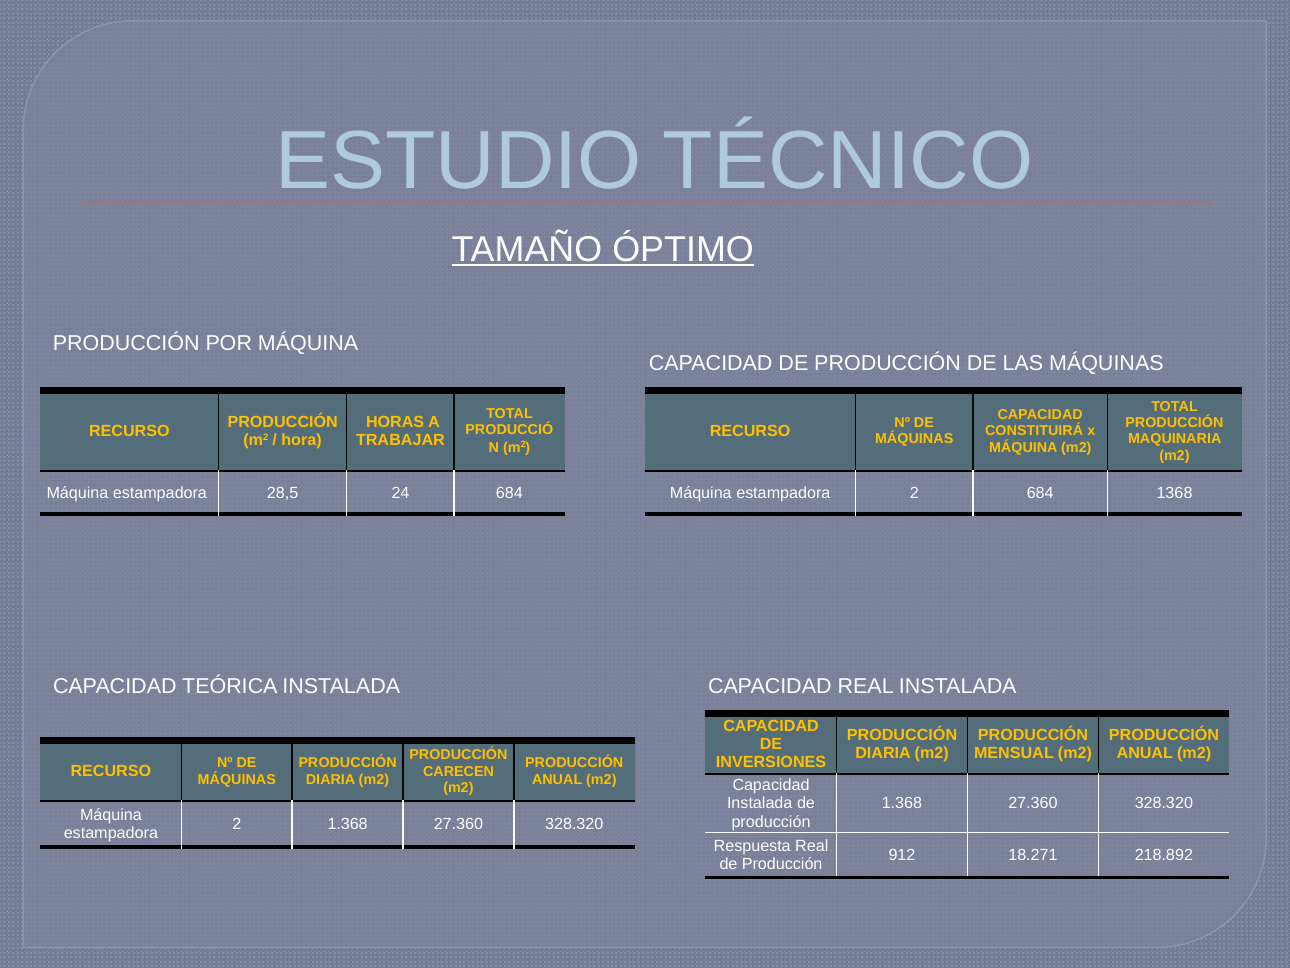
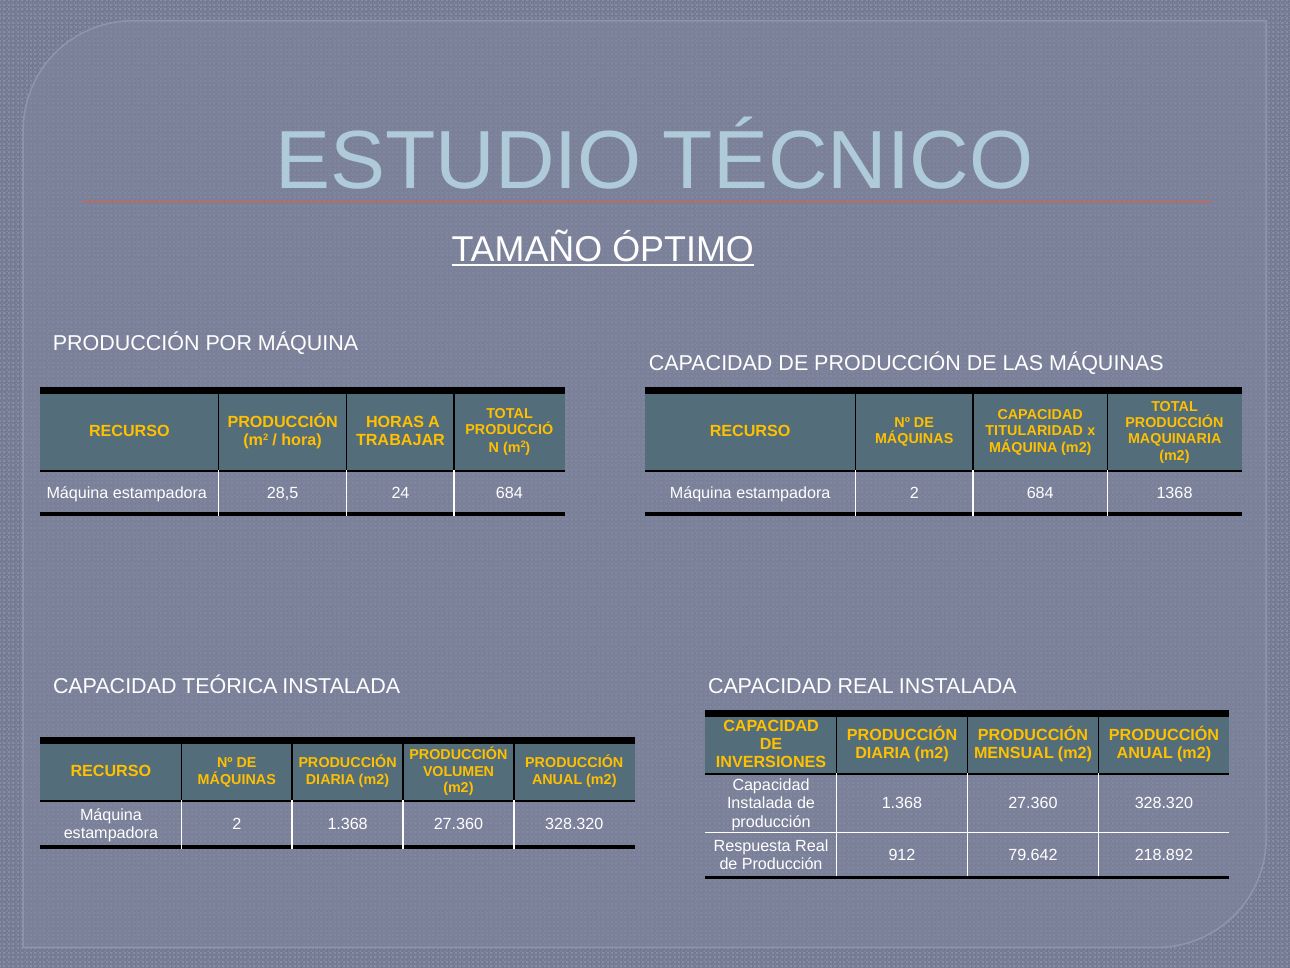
CONSTITUIRÁ: CONSTITUIRÁ -> TITULARIDAD (1034, 431)
CARECEN: CARECEN -> VOLUMEN (459, 771)
18.271: 18.271 -> 79.642 (1033, 855)
